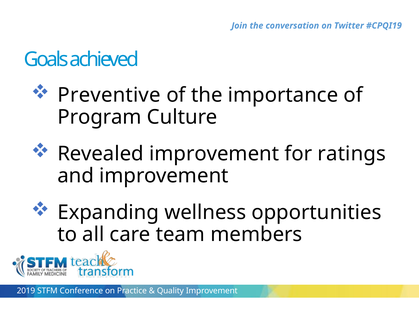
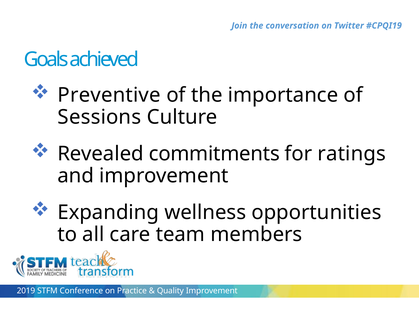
Program: Program -> Sessions (99, 117)
Revealed improvement: improvement -> commitments (214, 154)
